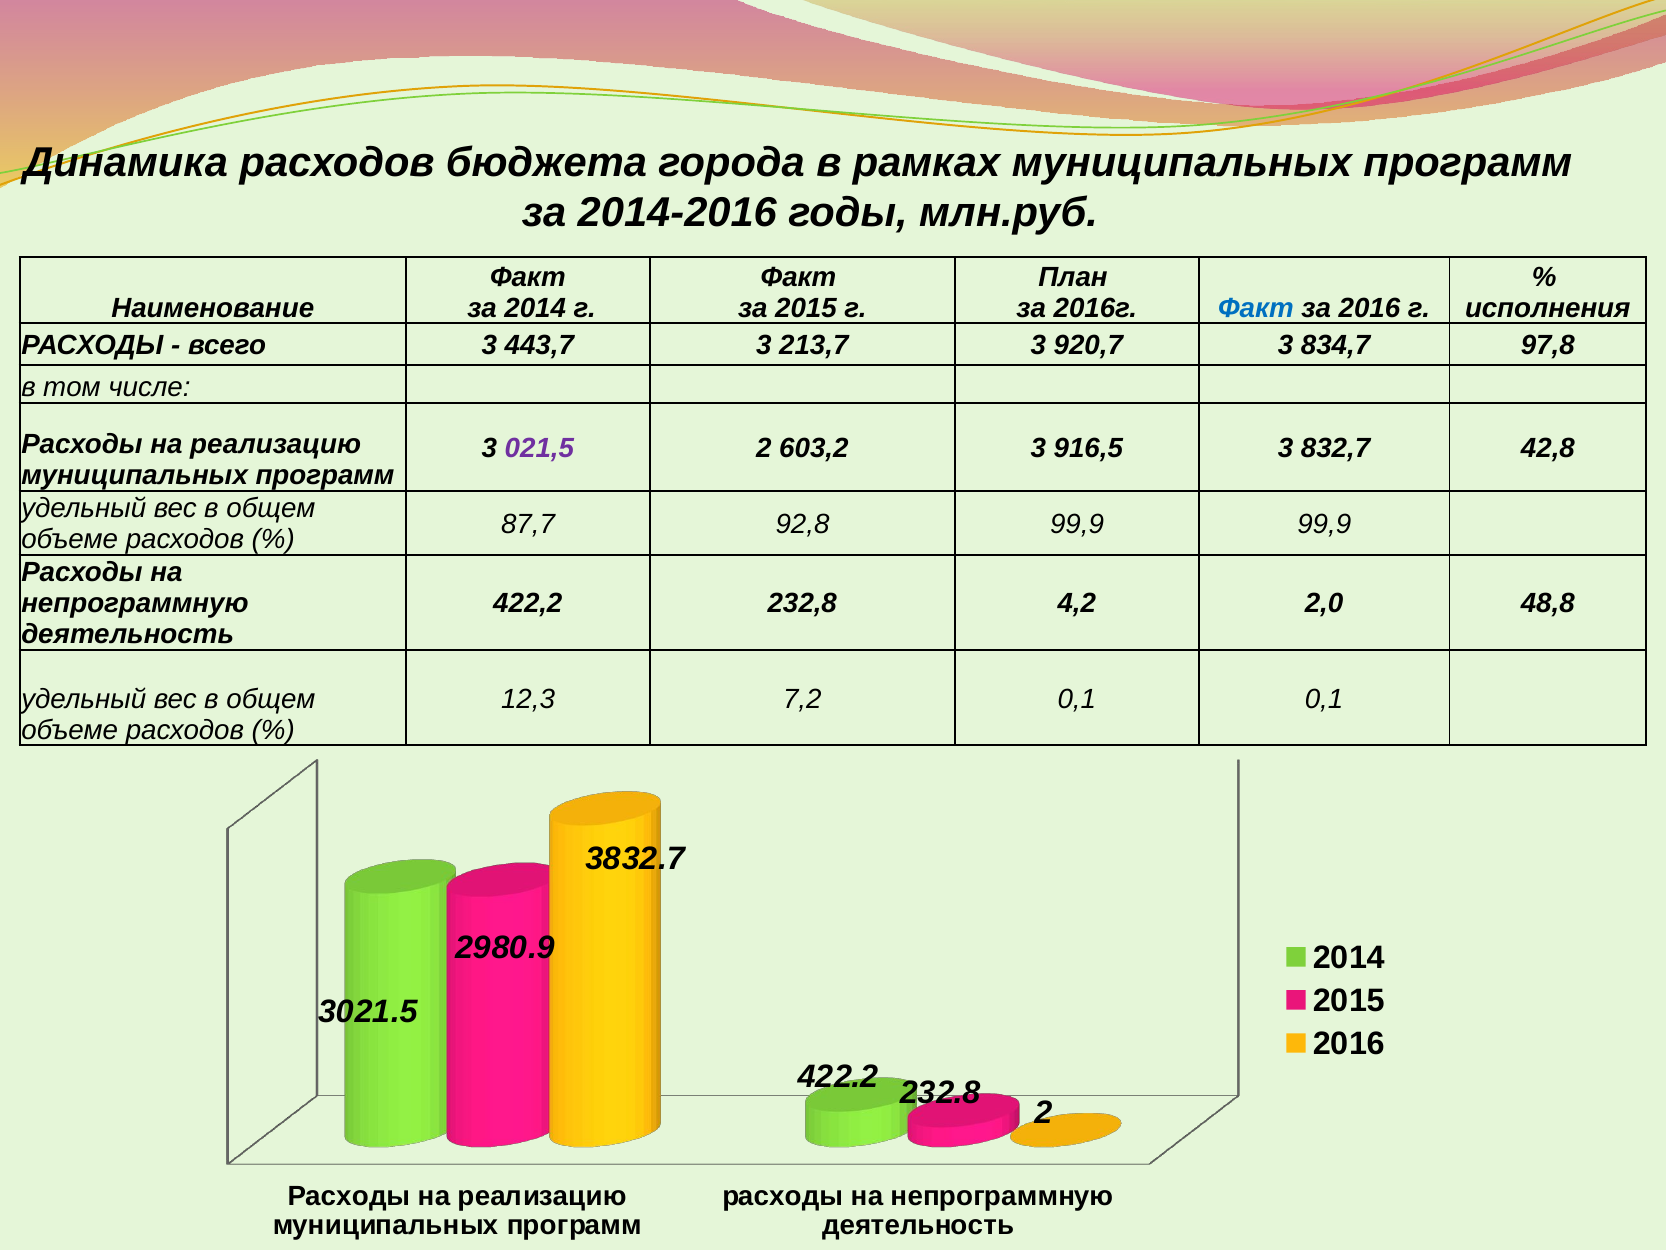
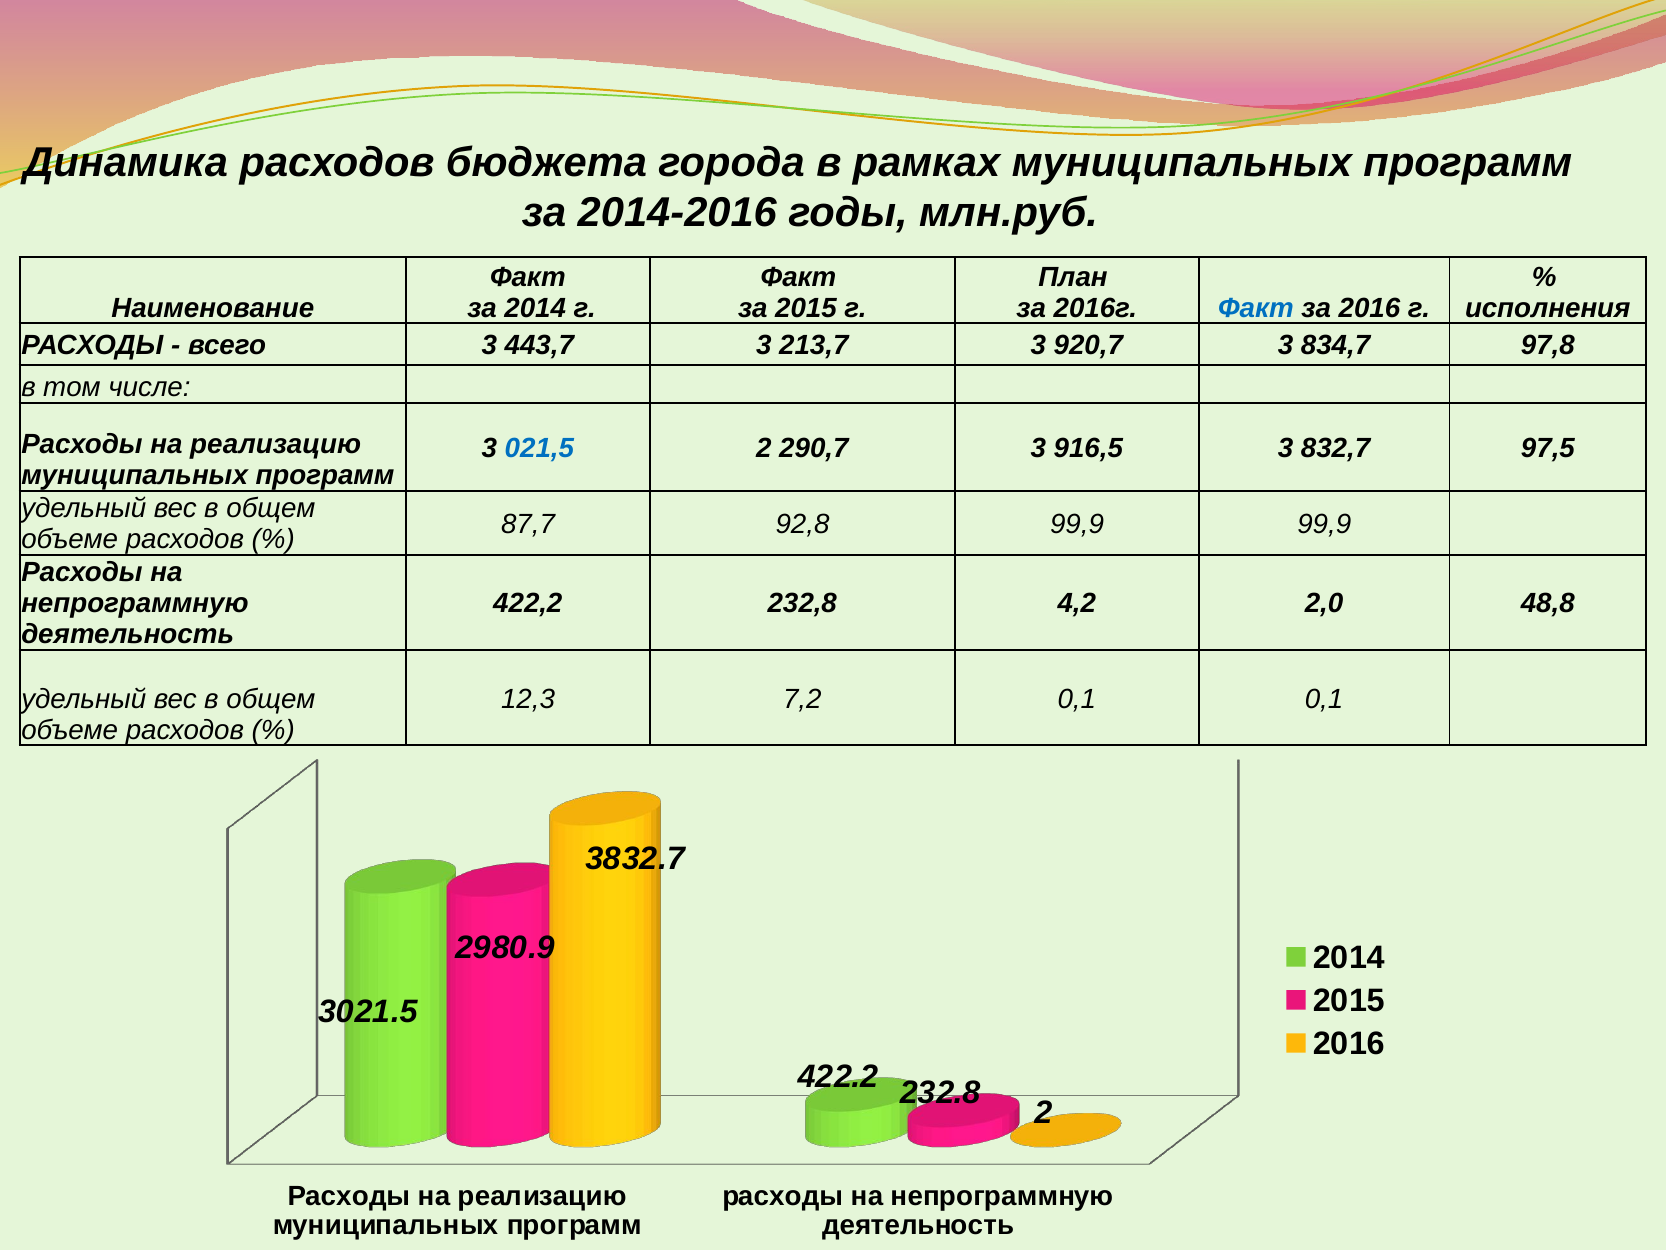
021,5 colour: purple -> blue (539, 448)
603,2: 603,2 -> 290,7 (814, 448)
42,8: 42,8 -> 97,5 (1548, 448)
